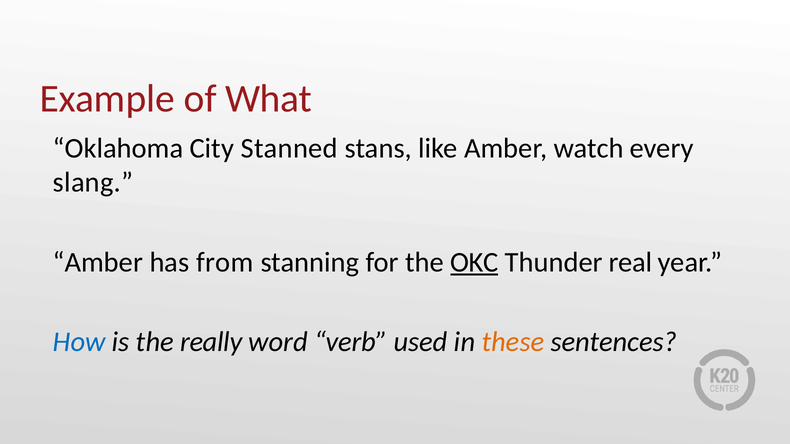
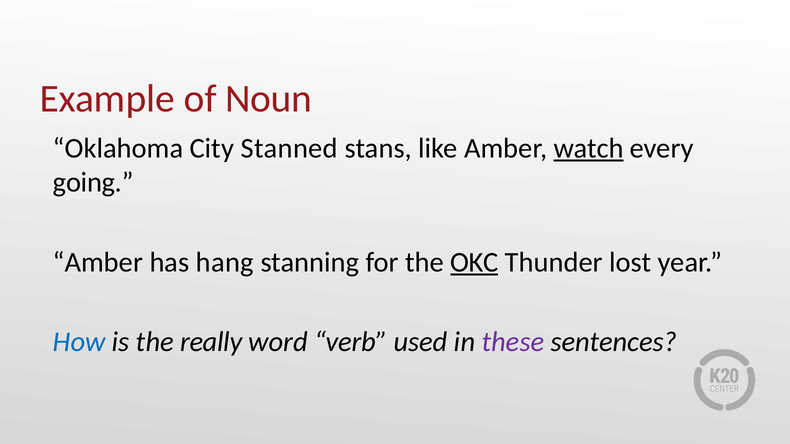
What: What -> Noun (268, 99)
watch underline: none -> present (589, 148)
slang: slang -> going (93, 183)
from: from -> hang (225, 262)
real: real -> lost (630, 262)
these colour: orange -> purple (513, 342)
